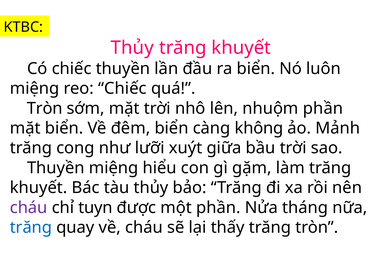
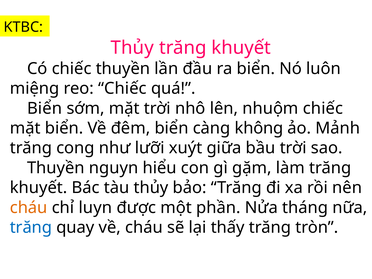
Tròn: Tròn -> Biển (45, 108)
nhuộm phần: phần -> chiếc (323, 108)
Thuyền miệng: miệng -> nguyn (114, 168)
cháu colour: purple -> orange (29, 208)
tuyn: tuyn -> luyn (95, 208)
